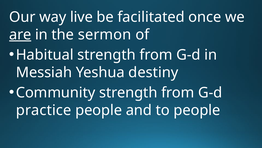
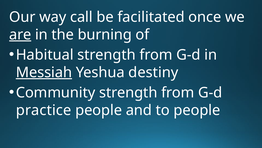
live: live -> call (81, 17)
sermon: sermon -> burning (105, 35)
Messiah underline: none -> present (44, 72)
